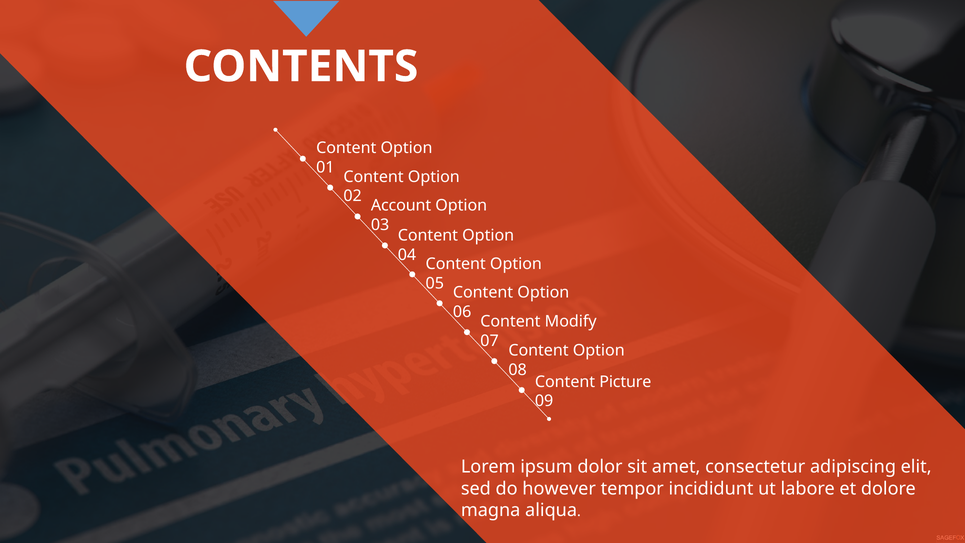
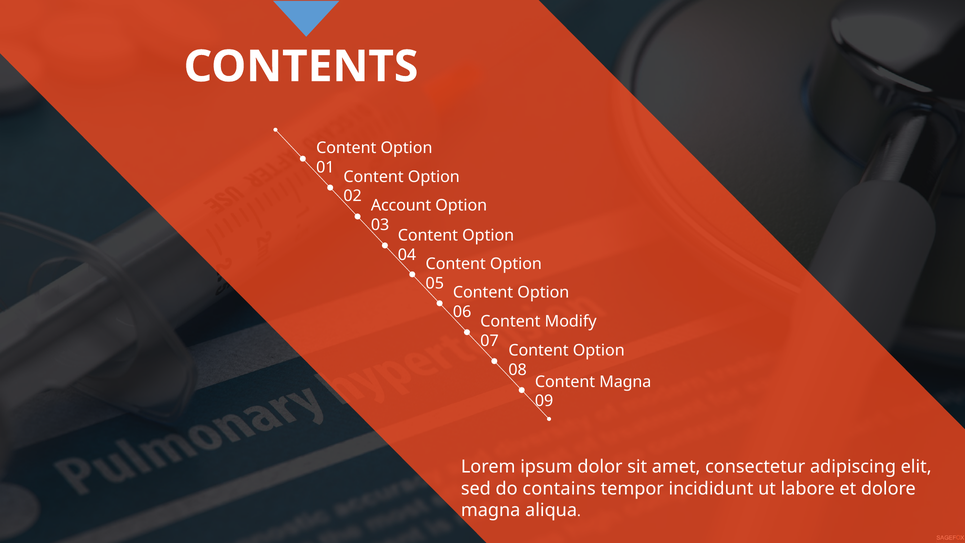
Content Picture: Picture -> Magna (625, 382)
however: however -> contains (559, 489)
